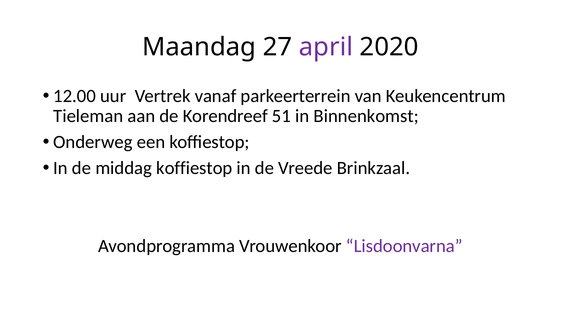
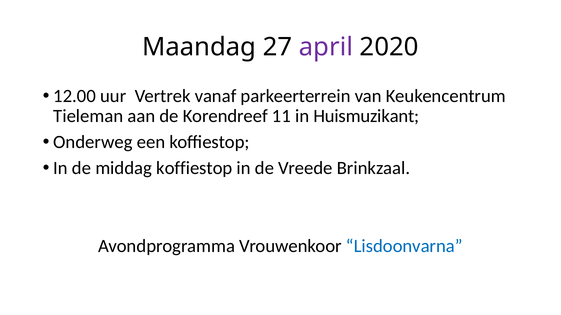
51: 51 -> 11 (281, 116)
Binnenkomst: Binnenkomst -> Huismuzikant (366, 116)
Lisdoonvarna colour: purple -> blue (404, 247)
